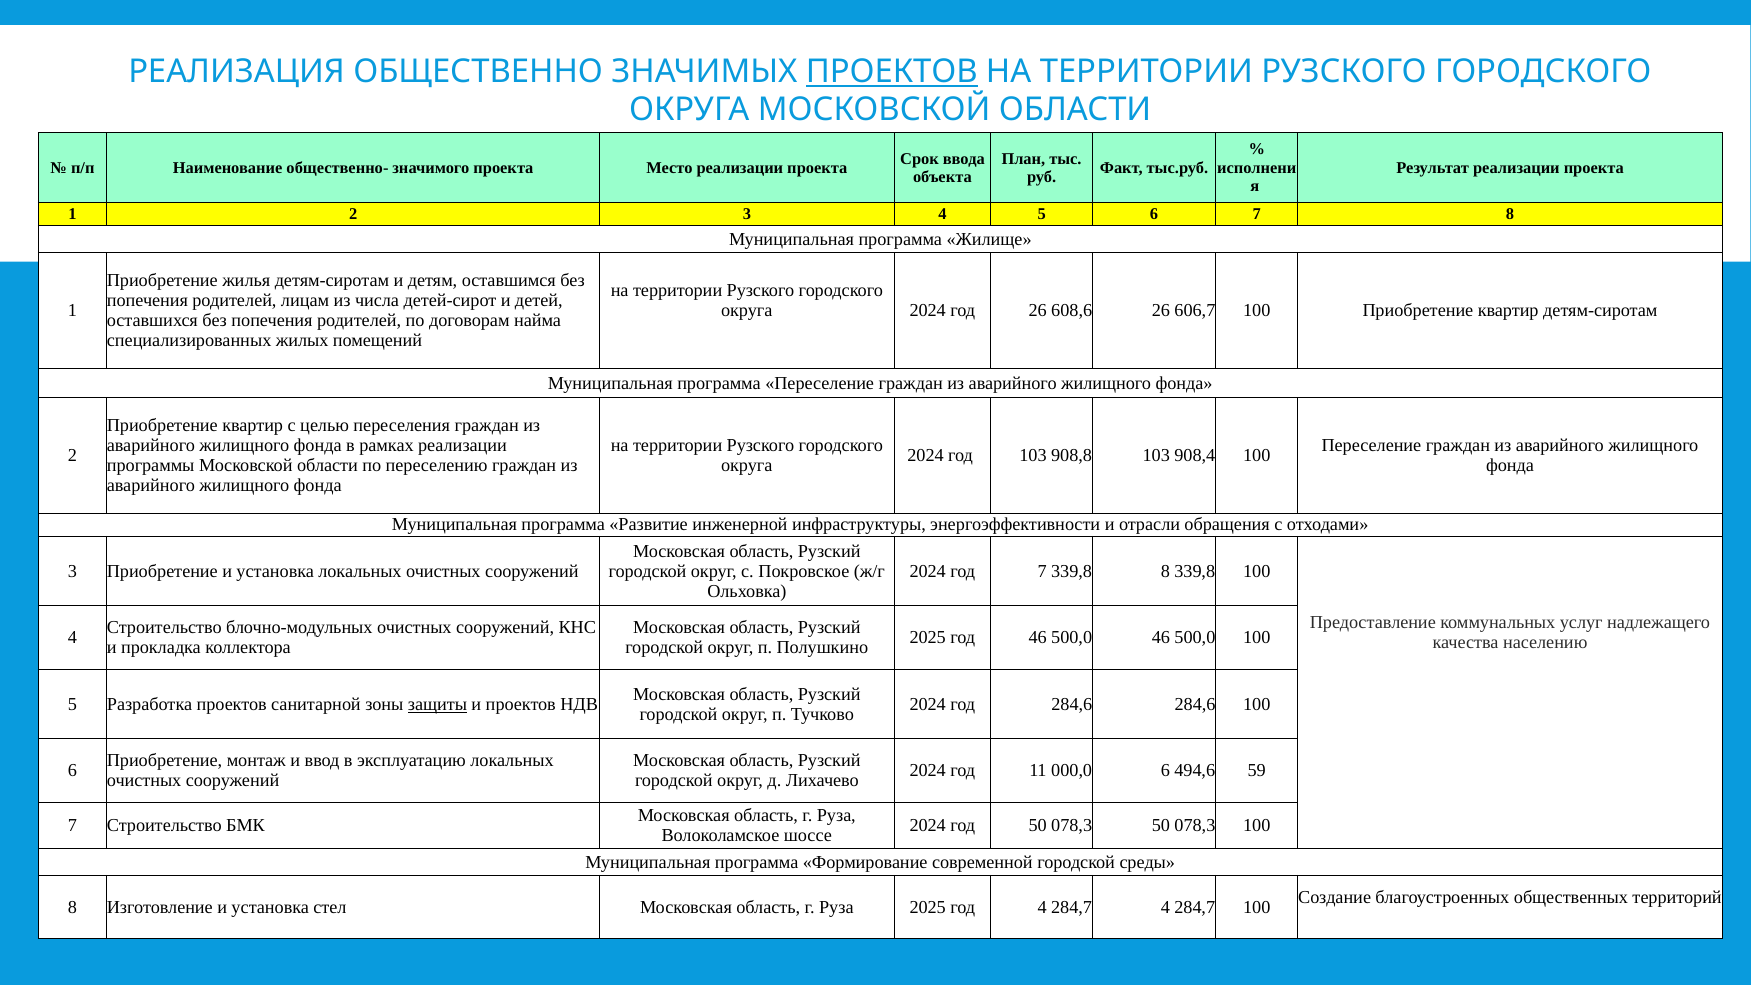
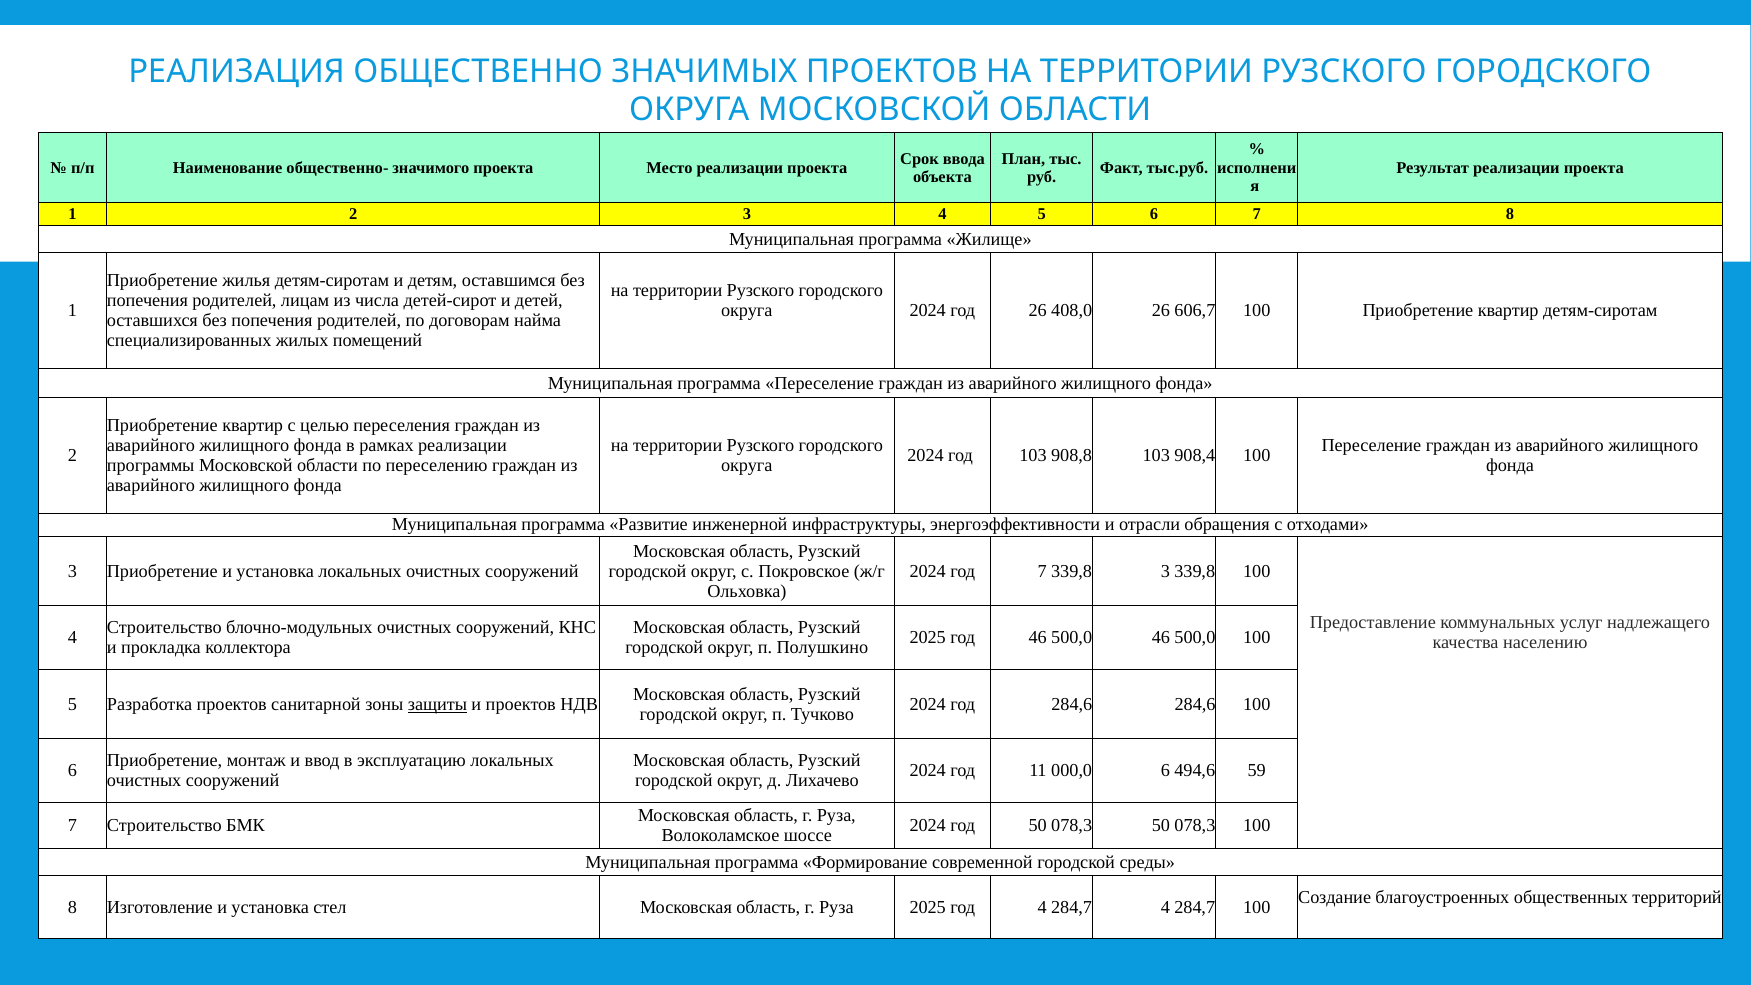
ПРОЕКТОВ underline: present -> none (892, 72)
608,6: 608,6 -> 408,0 (1072, 311)
339,8 8: 8 -> 3 (1165, 571)
